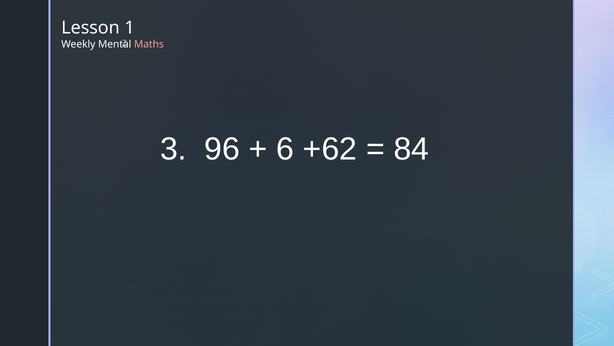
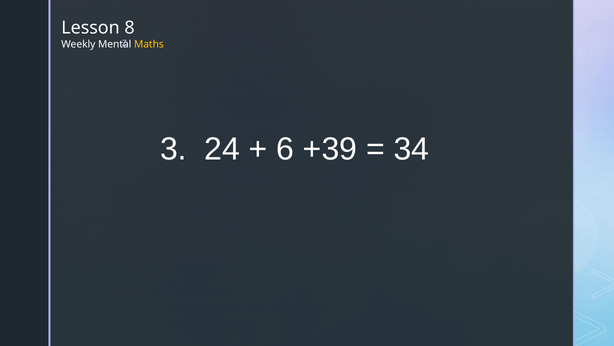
1: 1 -> 8 (130, 28)
Maths colour: pink -> yellow (149, 44)
96: 96 -> 24 (222, 149)
+62: +62 -> +39 (330, 149)
84: 84 -> 34 (411, 149)
